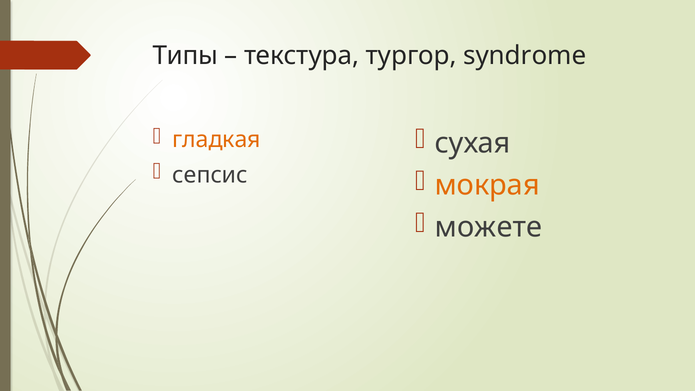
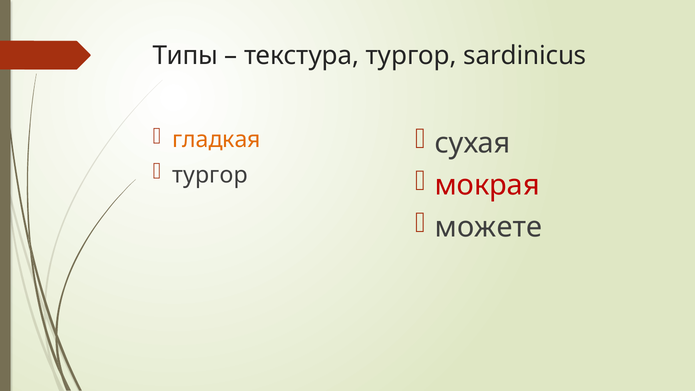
syndrome: syndrome -> sardinicus (525, 56)
сепсис: сепсис -> тургор (210, 175)
мокрая colour: orange -> red (487, 185)
